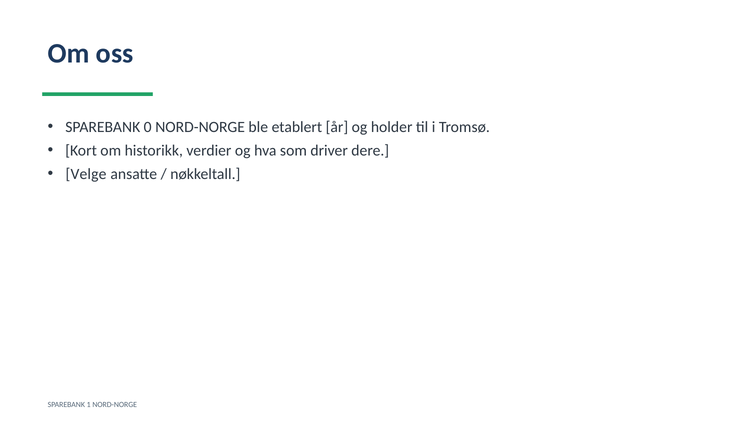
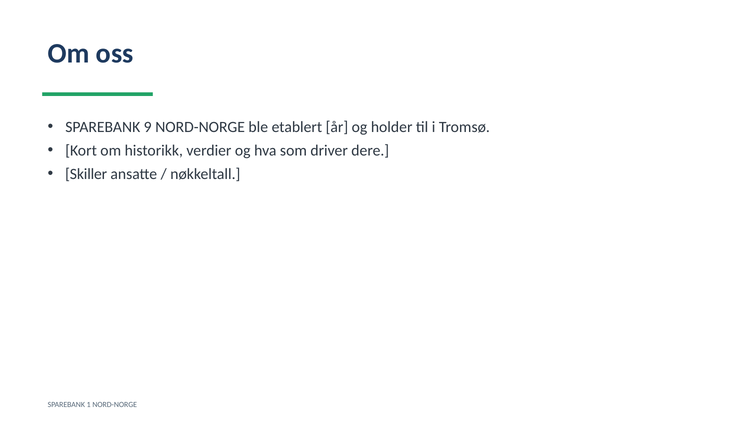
0: 0 -> 9 (148, 127)
Velge: Velge -> Skiller (86, 174)
